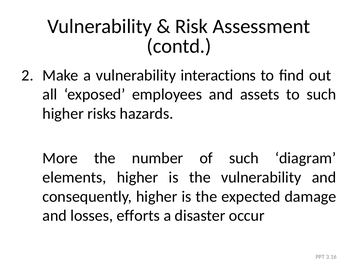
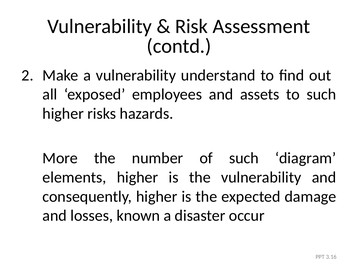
interactions: interactions -> understand (218, 75)
efforts: efforts -> known (138, 215)
